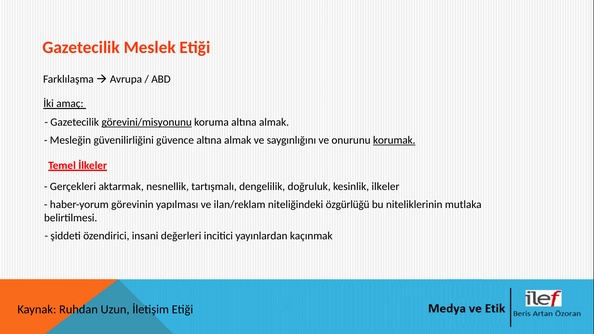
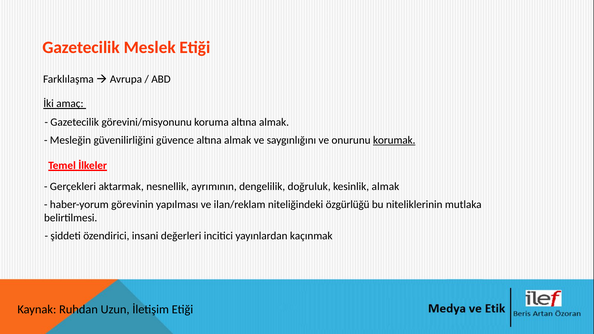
görevini/misyonunu underline: present -> none (147, 122)
tartışmalı: tartışmalı -> ayrımının (214, 186)
kesinlik ilkeler: ilkeler -> almak (385, 186)
